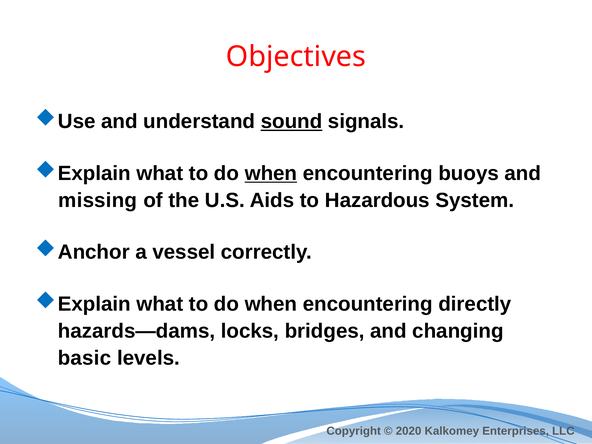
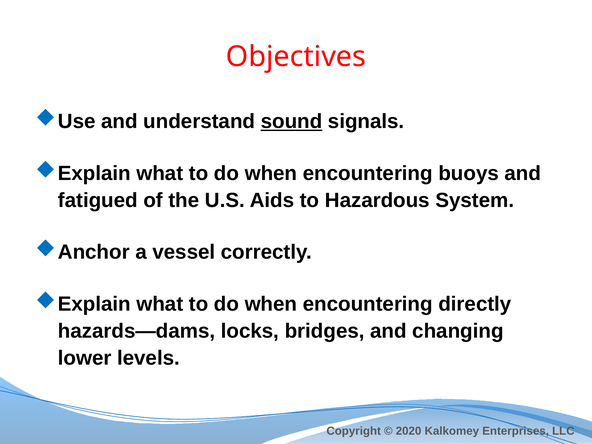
when underline: present -> none (271, 173)
missing: missing -> fatigued (98, 200)
basic: basic -> lower (85, 358)
